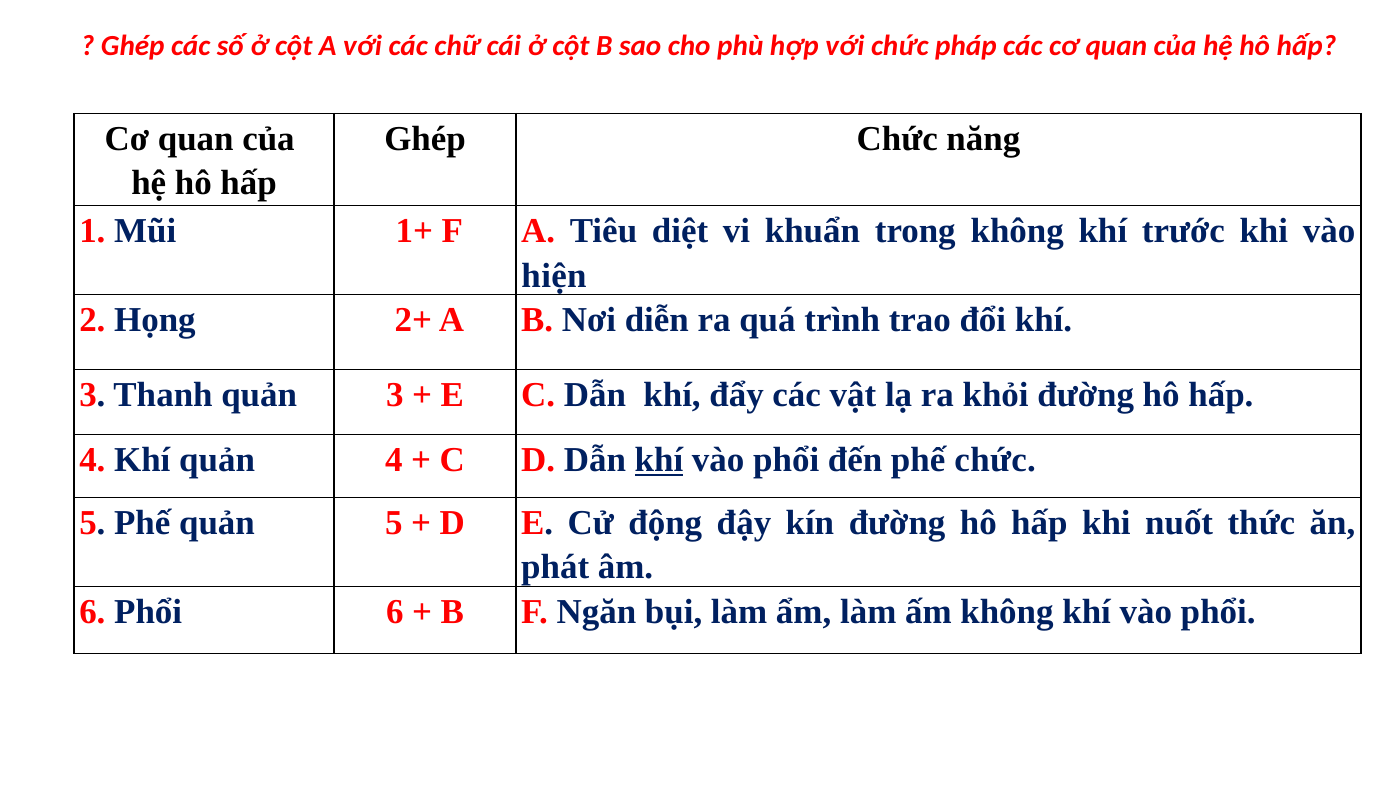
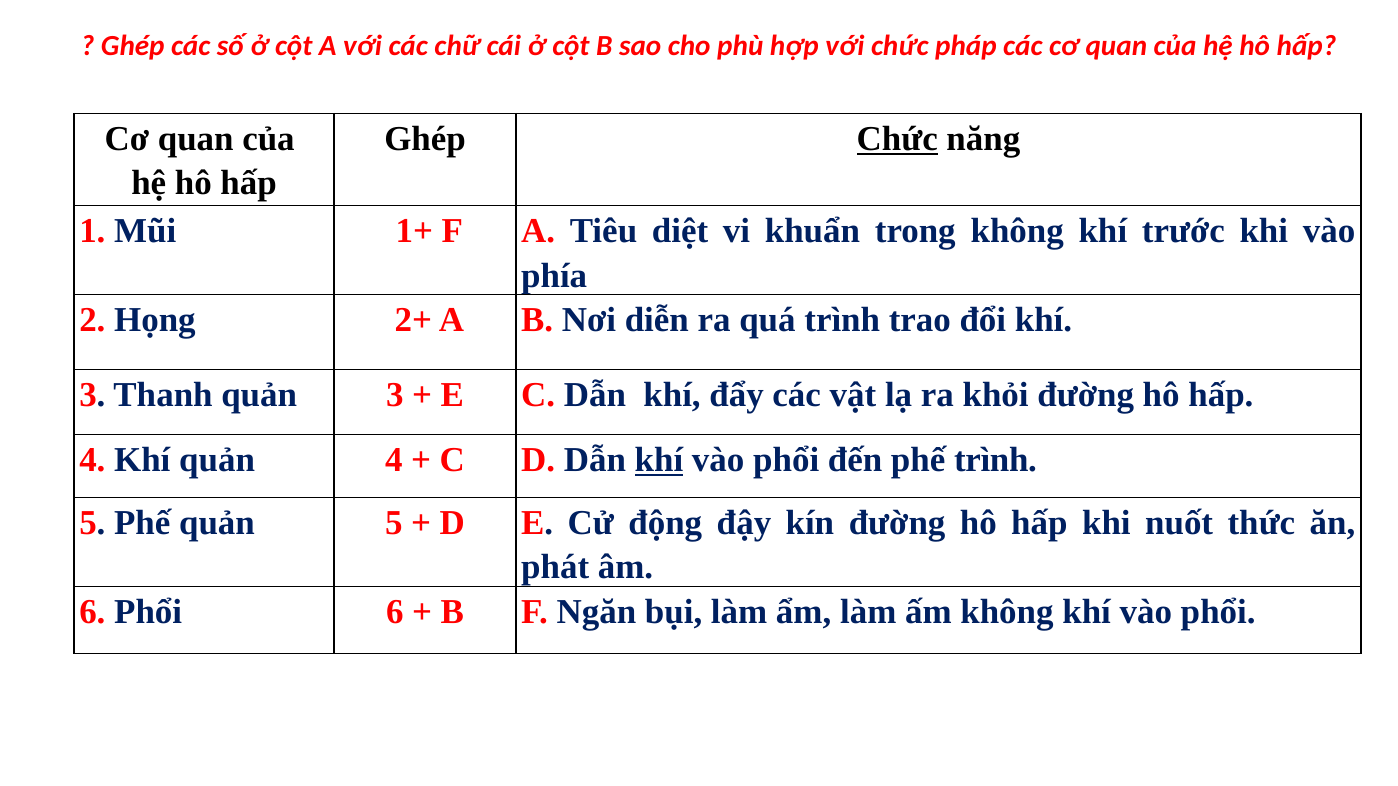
Chức underline: none -> present (897, 139)
hiện: hiện -> phía (554, 276)
phế chức: chức -> trình (996, 460)
